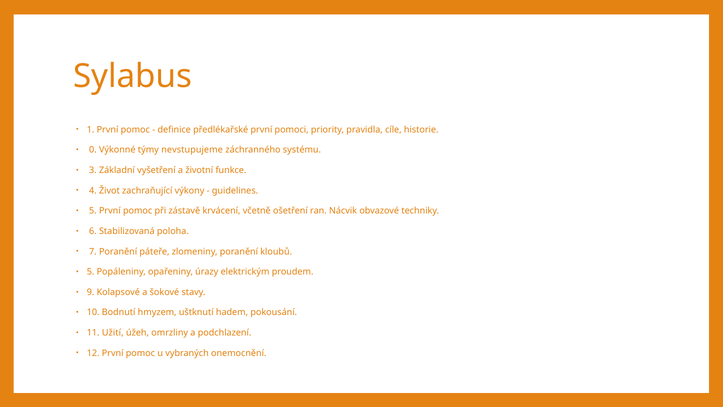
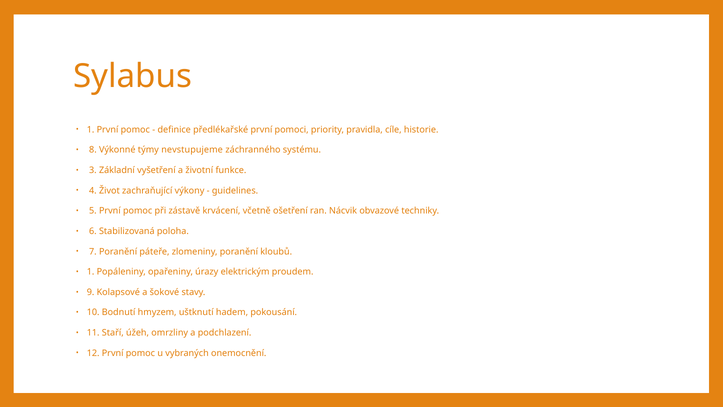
0: 0 -> 8 (93, 150)
5: 5 -> 1 (91, 272)
Užití: Užití -> Staří (113, 333)
